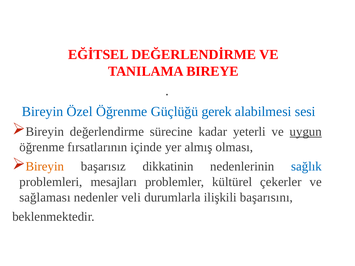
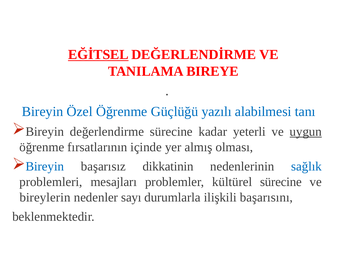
EĞİTSEL underline: none -> present (98, 55)
gerek: gerek -> yazılı (217, 112)
sesi: sesi -> tanı (305, 112)
Bireyin colour: orange -> blue (45, 167)
kültürel çekerler: çekerler -> sürecine (281, 182)
sağlaması: sağlaması -> bireylerin (45, 197)
veli: veli -> sayı (131, 197)
